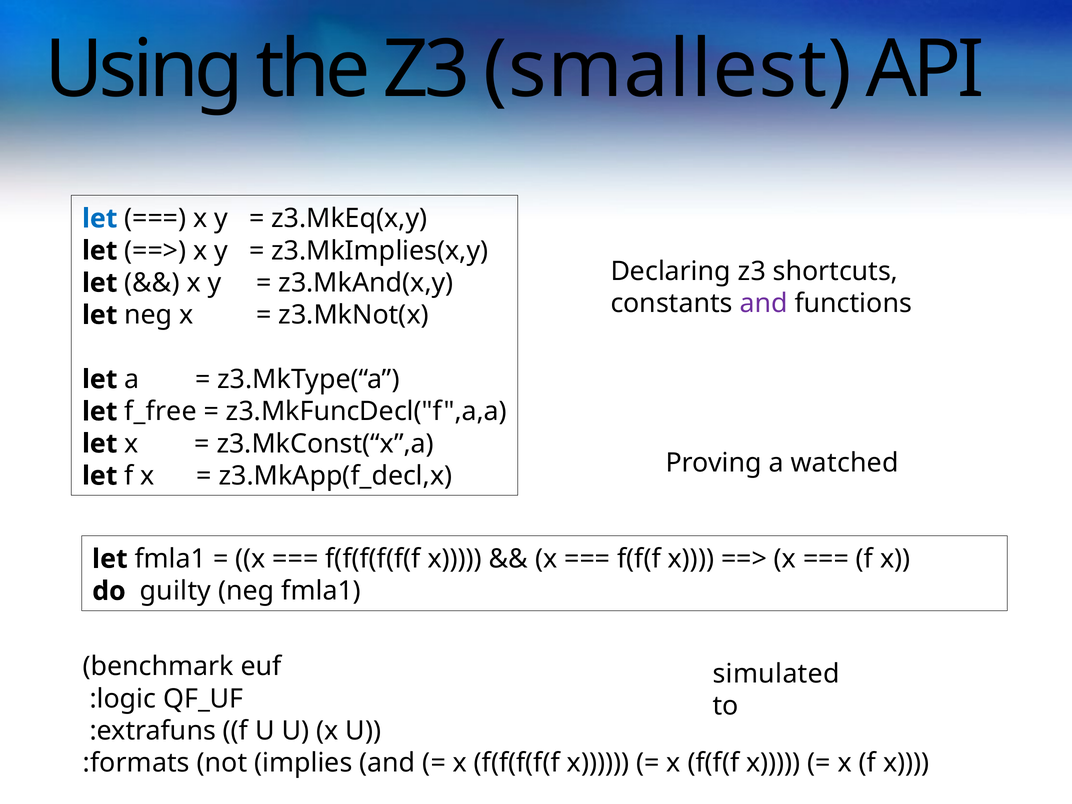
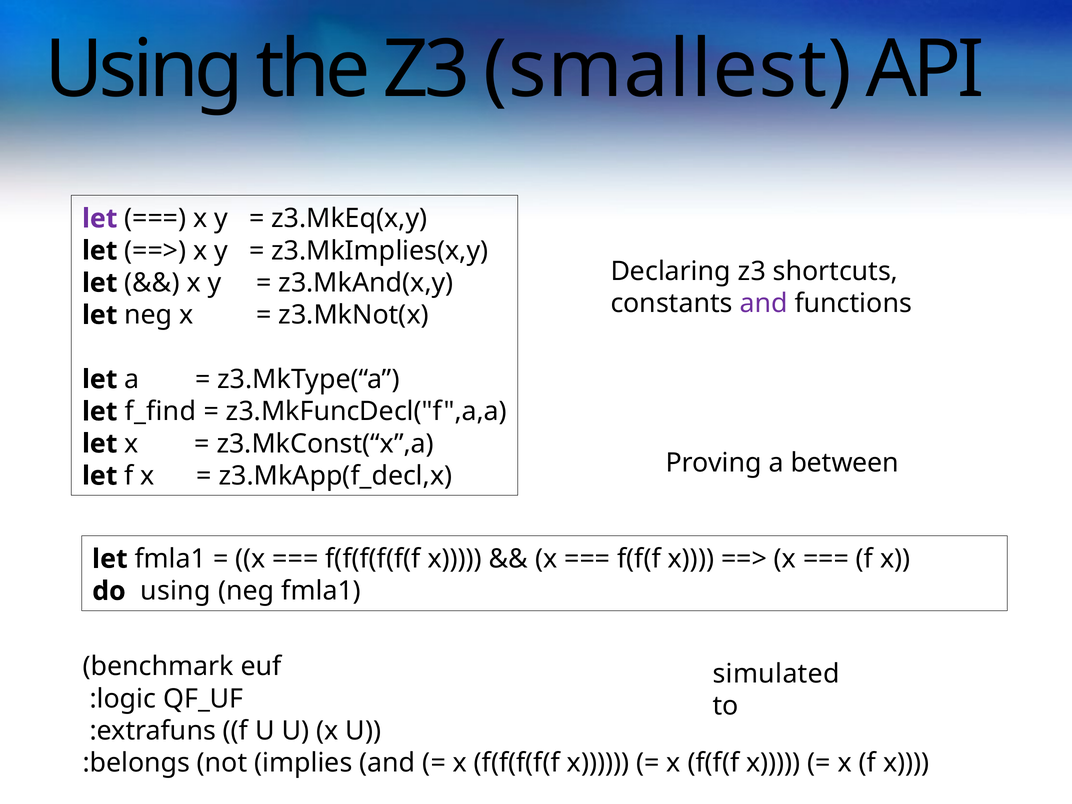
let colour: blue -> purple (100, 219)
f_free: f_free -> f_find (160, 412)
watched: watched -> between (845, 463)
do guilty: guilty -> using (175, 591)
:formats: :formats -> :belongs (136, 763)
